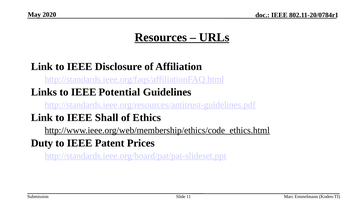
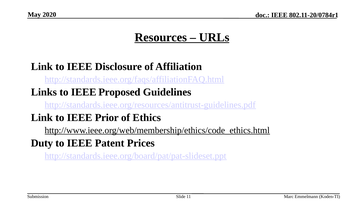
Potential: Potential -> Proposed (119, 92)
Shall: Shall -> Prior (107, 118)
